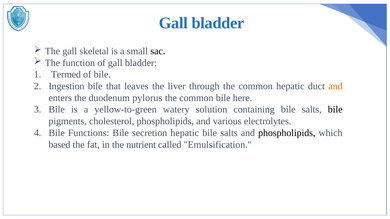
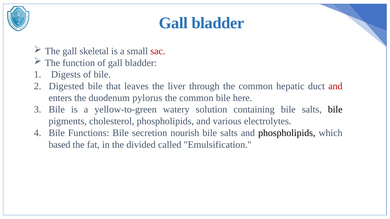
sac colour: black -> red (158, 51)
Termed: Termed -> Digests (66, 75)
Ingestion: Ingestion -> Digested (66, 86)
and colour: orange -> red (335, 86)
secretion hepatic: hepatic -> nourish (185, 133)
nutrient: nutrient -> divided (141, 145)
